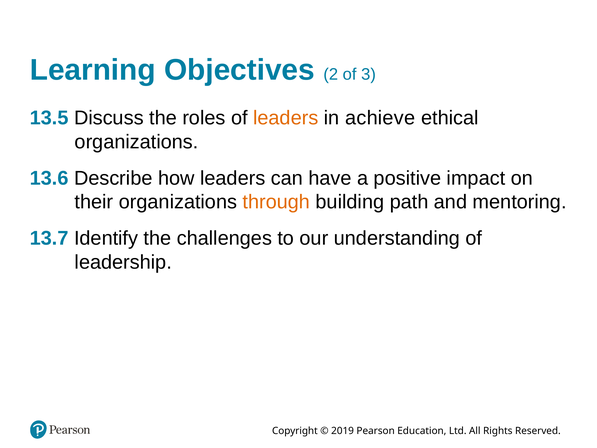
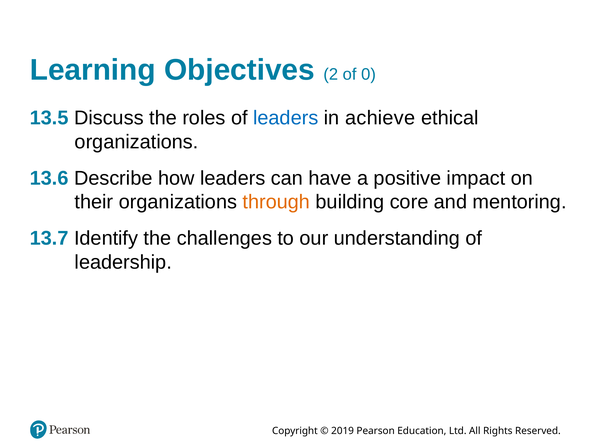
3: 3 -> 0 (369, 74)
leaders colour: orange -> blue (286, 118)
path: path -> core (409, 202)
